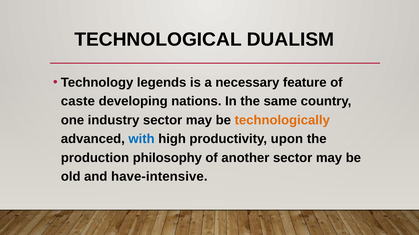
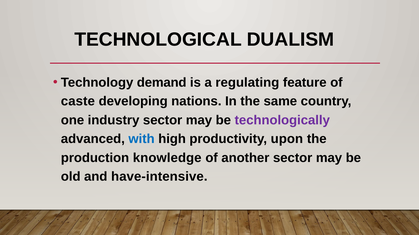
legends: legends -> demand (162, 83)
necessary: necessary -> regulating (247, 83)
technologically colour: orange -> purple (282, 120)
philosophy: philosophy -> knowledge (167, 158)
